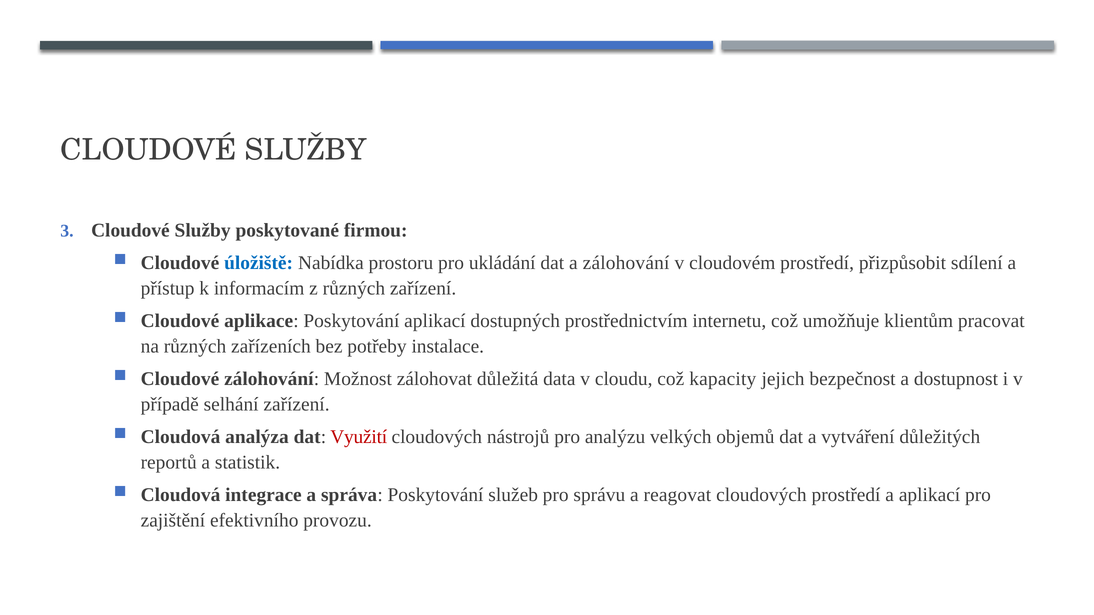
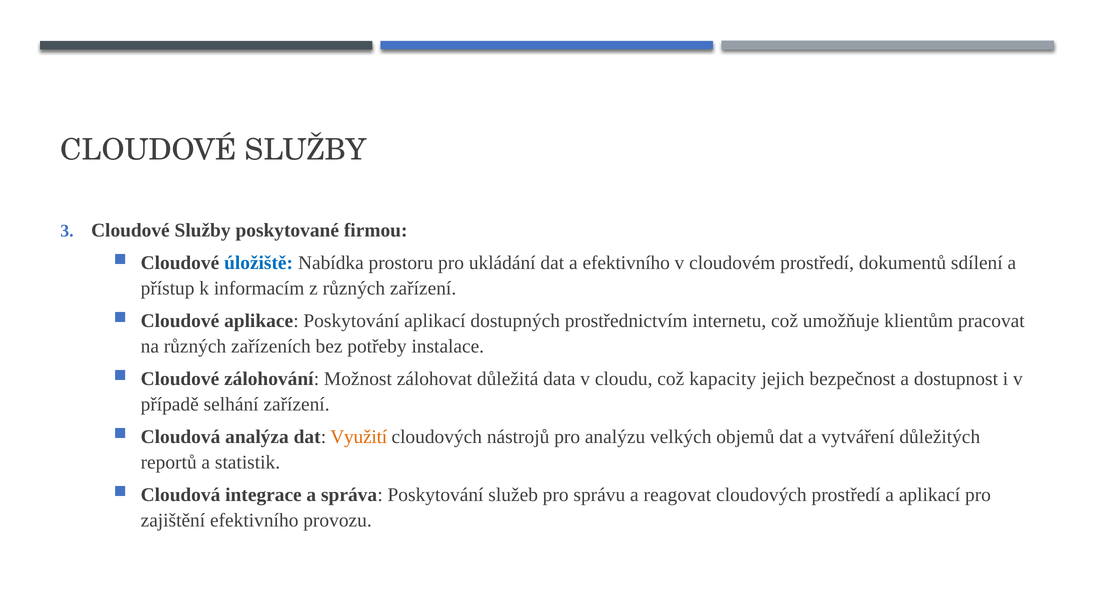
a zálohování: zálohování -> efektivního (626, 263)
přizpůsobit: přizpůsobit -> dokumentů (903, 263)
Využití colour: red -> orange (359, 437)
